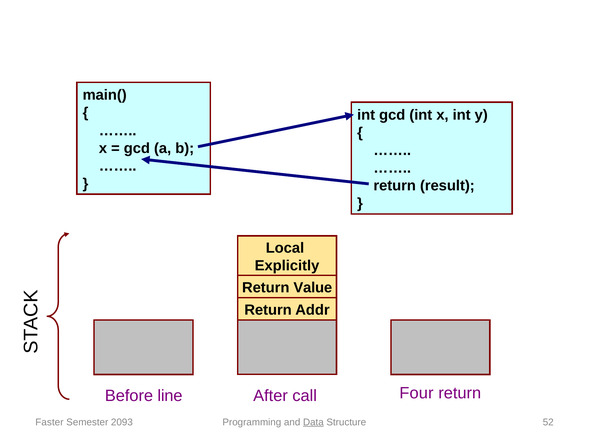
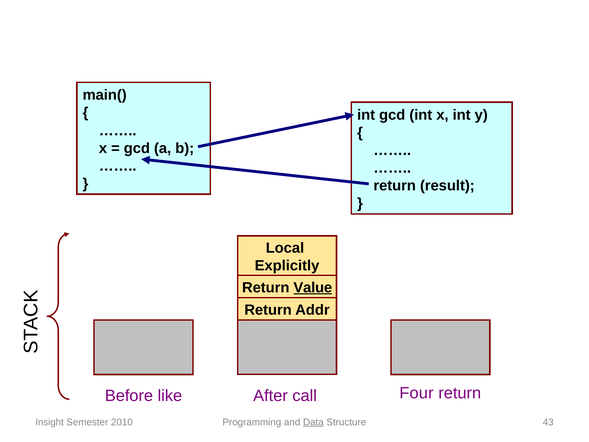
Value underline: none -> present (313, 287)
line: line -> like (170, 396)
Faster: Faster -> Insight (50, 422)
2093: 2093 -> 2010 (122, 422)
52: 52 -> 43 (548, 422)
